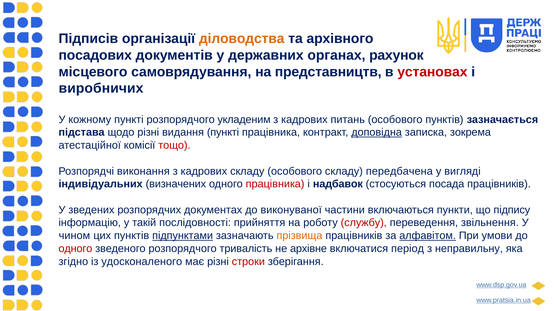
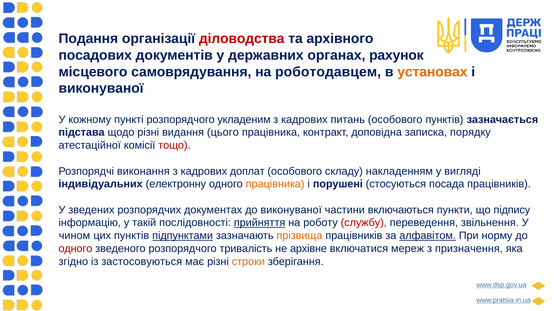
Підписів: Підписів -> Подання (88, 39)
діловодства colour: orange -> red (242, 39)
представництв: представництв -> роботодавцем (328, 72)
установах colour: red -> orange (432, 72)
виробничих: виробничих -> виконуваної (101, 89)
видання пункті: пункті -> цього (223, 133)
доповідна underline: present -> none (377, 133)
зокрема: зокрема -> порядку (470, 133)
кадрових складу: складу -> доплат (247, 172)
передбачена: передбачена -> накладенням (399, 172)
визначених: визначених -> електронну (176, 184)
працівника colour: red -> orange (275, 184)
надбавок: надбавок -> порушені (338, 184)
прийняття underline: none -> present (260, 223)
умови: умови -> норму (497, 236)
період: період -> мереж (408, 249)
неправильну: неправильну -> призначення (469, 249)
удосконаленого: удосконаленого -> застосовуються (142, 262)
строки colour: red -> orange (248, 262)
